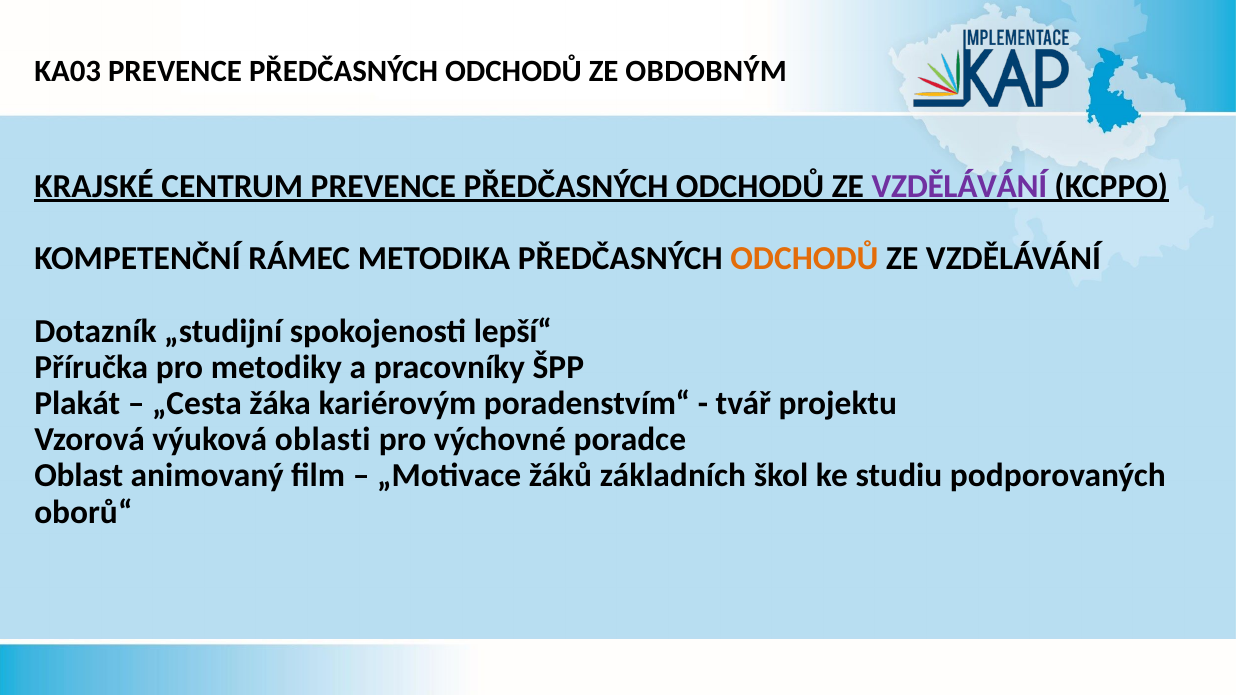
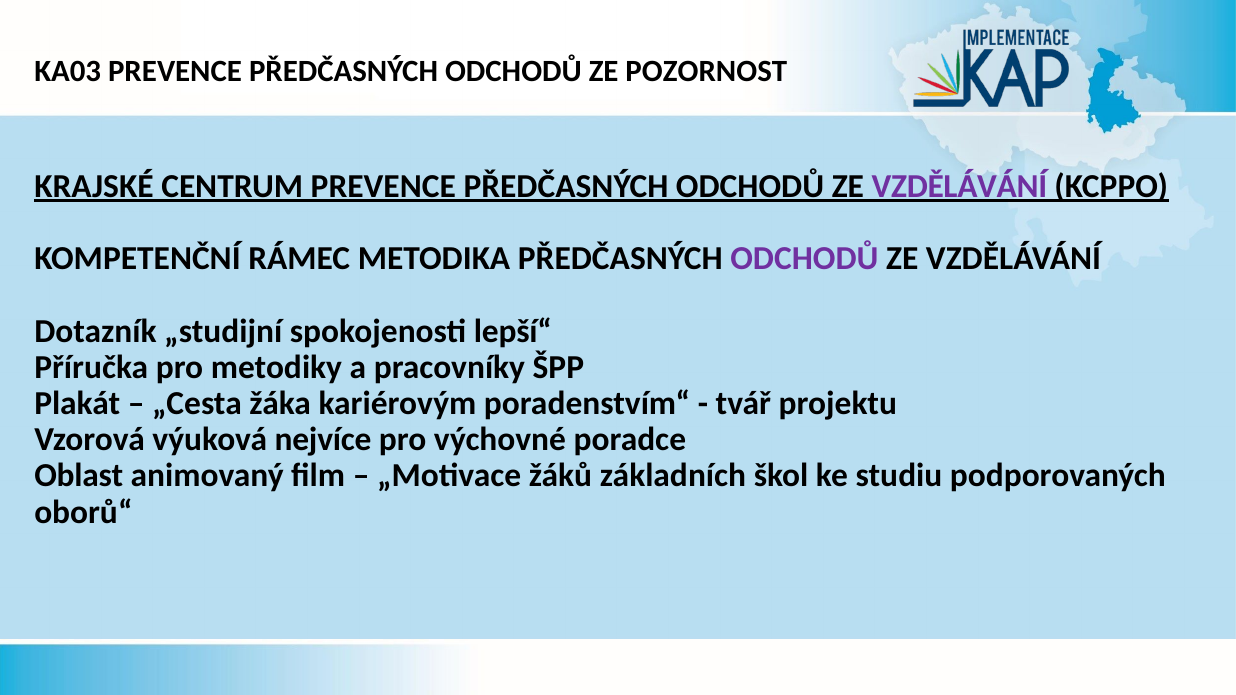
OBDOBNÝM: OBDOBNÝM -> POZORNOST (706, 72)
ODCHODŮ colour: orange -> purple (804, 259)
oblasti: oblasti -> nejvíce (323, 440)
